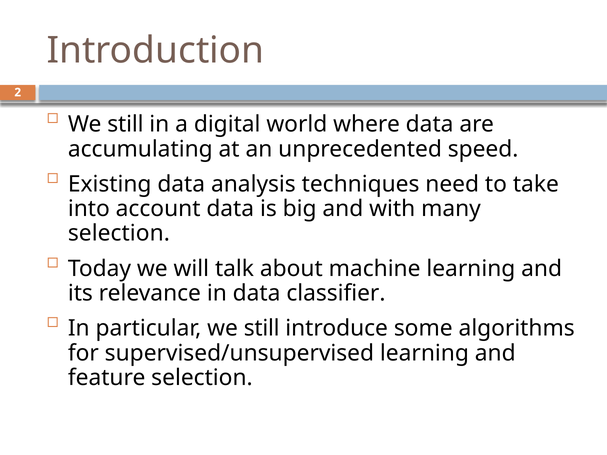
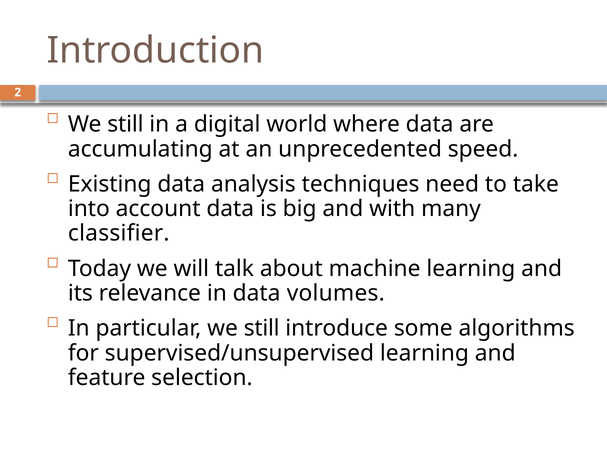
selection: selection -> classifier (119, 234)
classifier: classifier -> volumes (336, 293)
